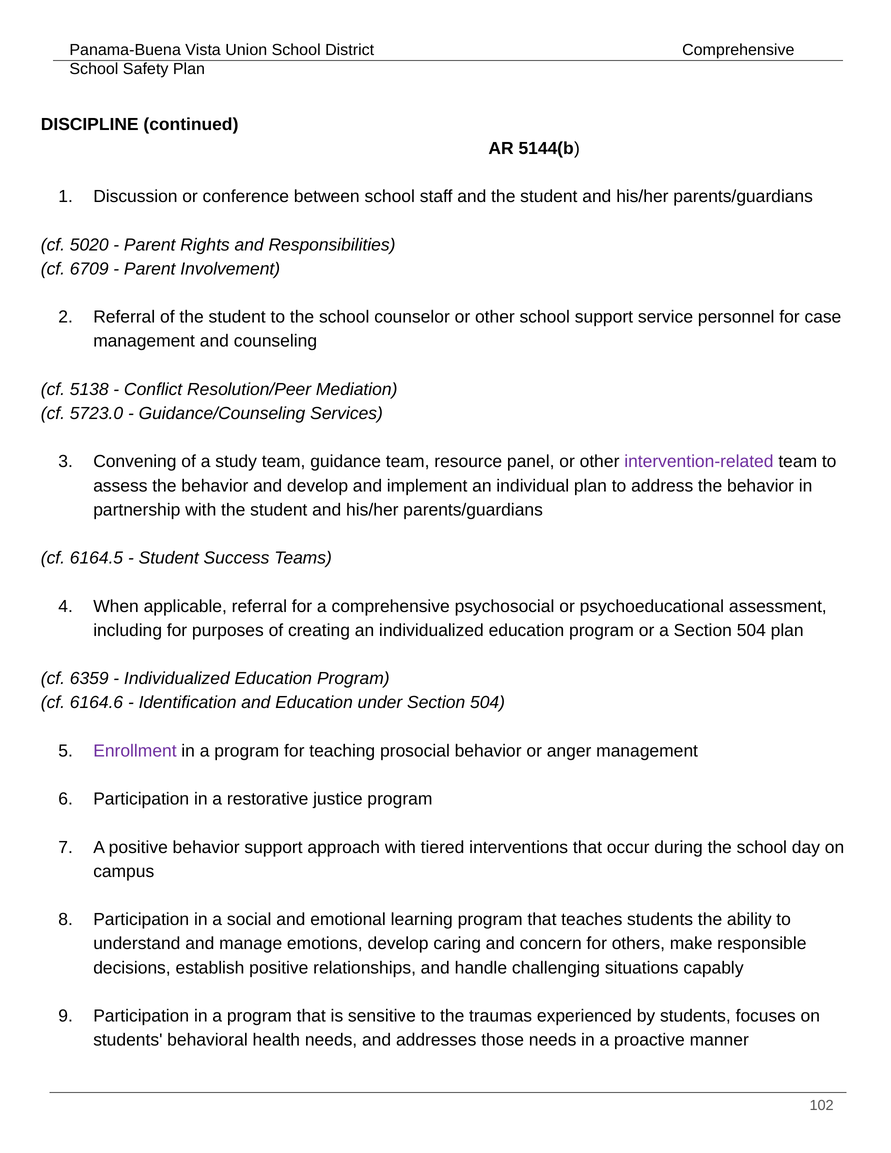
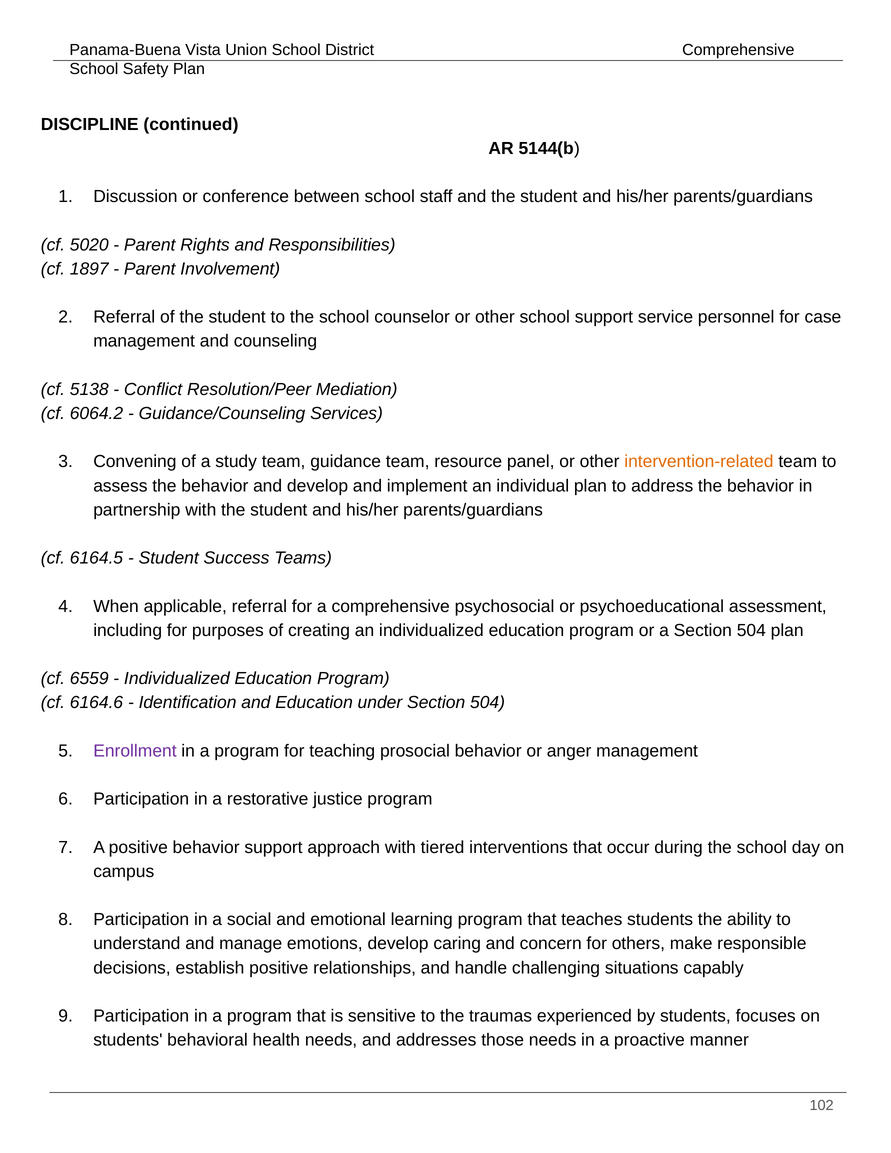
6709: 6709 -> 1897 (89, 269)
5723.0: 5723.0 -> 6064.2 (96, 414)
intervention-related colour: purple -> orange (699, 462)
6359: 6359 -> 6559 (89, 679)
